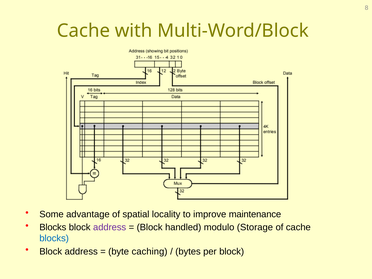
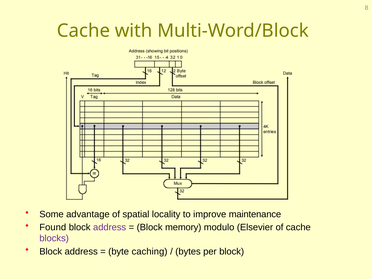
Blocks: Blocks -> Found (53, 227)
handled: handled -> memory (183, 227)
Storage: Storage -> Elsevier (255, 227)
blocks colour: blue -> purple (54, 238)
